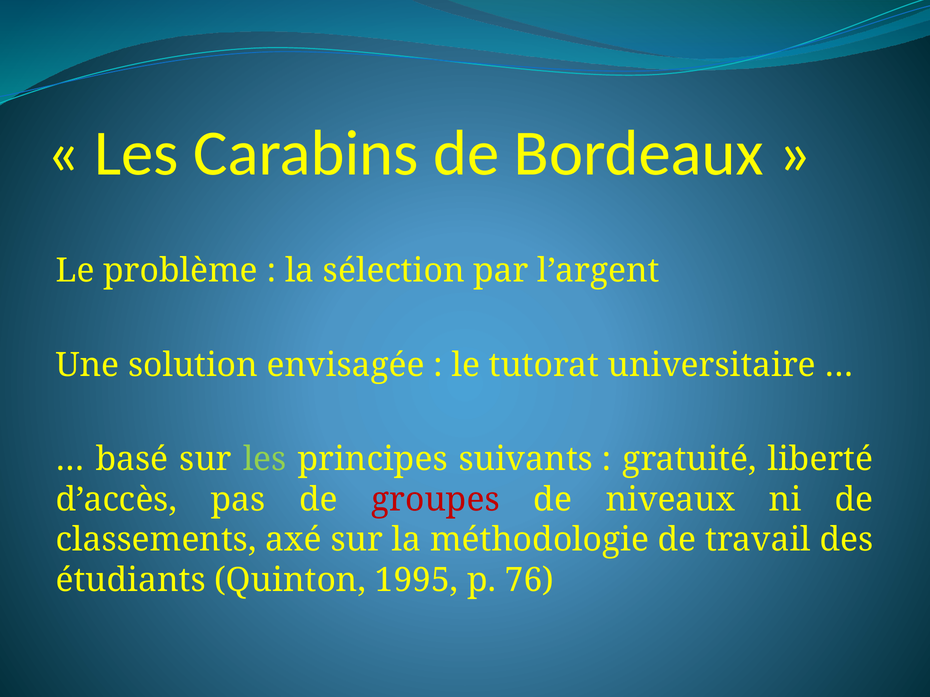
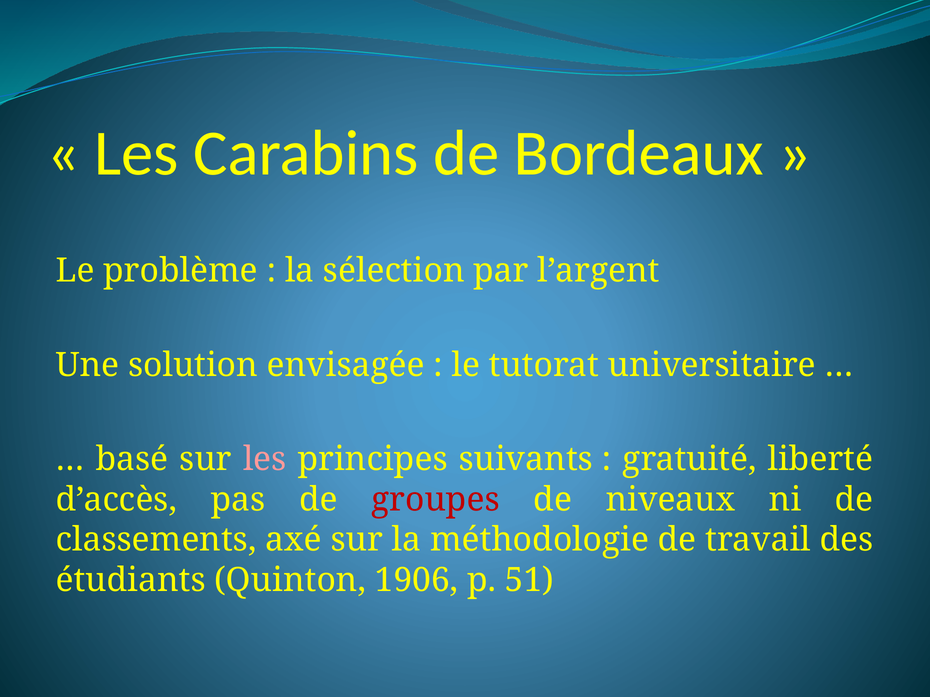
les colour: light green -> pink (265, 459)
1995: 1995 -> 1906 (417, 581)
76: 76 -> 51 (529, 581)
